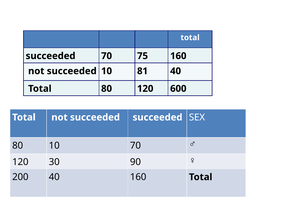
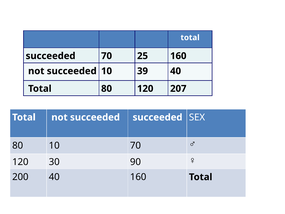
75: 75 -> 25 (143, 56)
81: 81 -> 39 (143, 71)
600: 600 -> 207 (178, 89)
